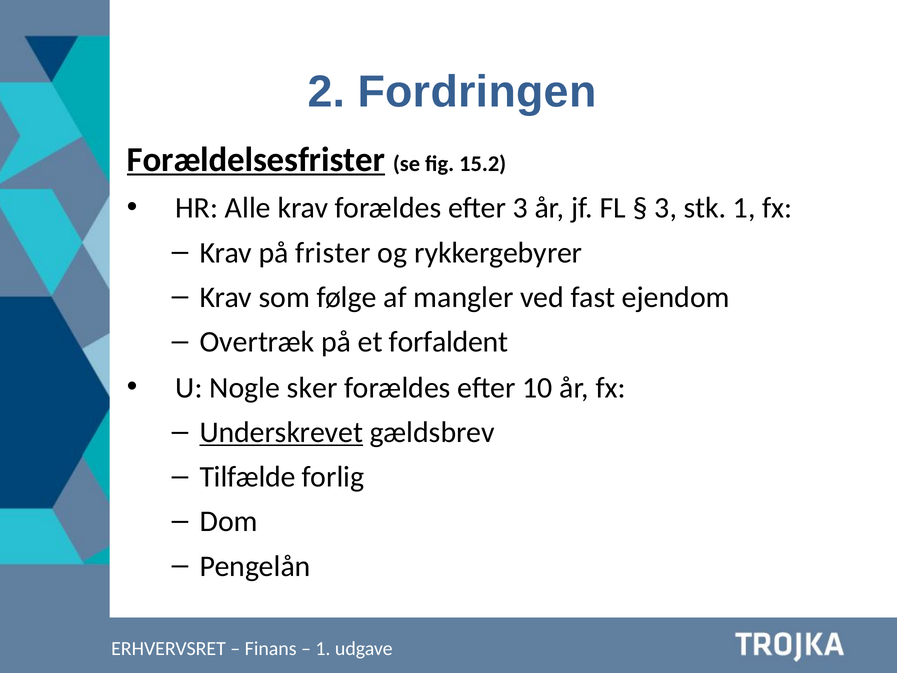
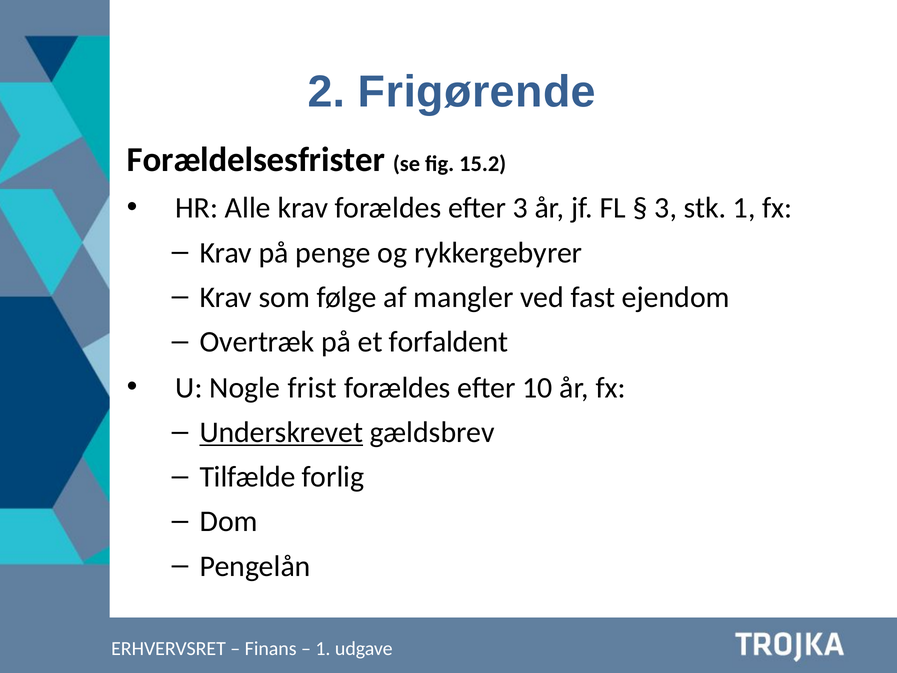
Fordringen: Fordringen -> Frigørende (477, 92)
Forældelsesfrister underline: present -> none (256, 159)
frister: frister -> penge (333, 253)
sker: sker -> frist (312, 388)
